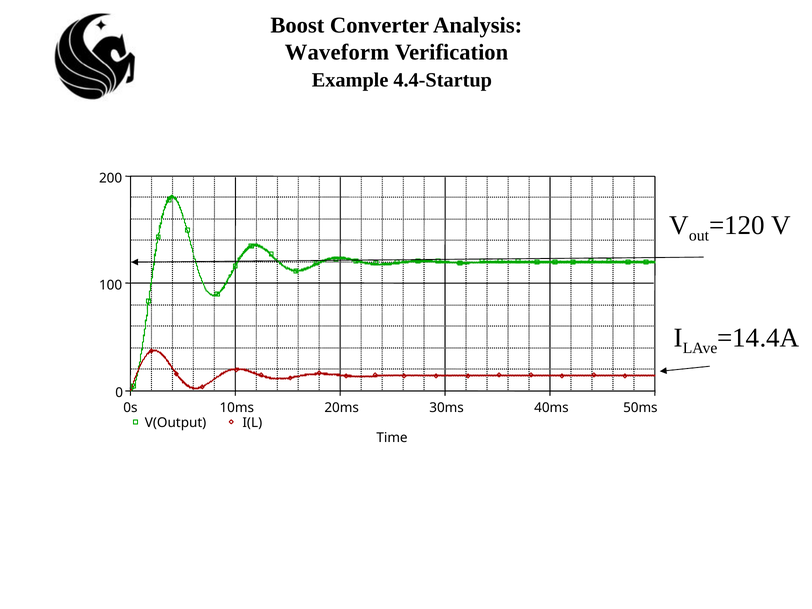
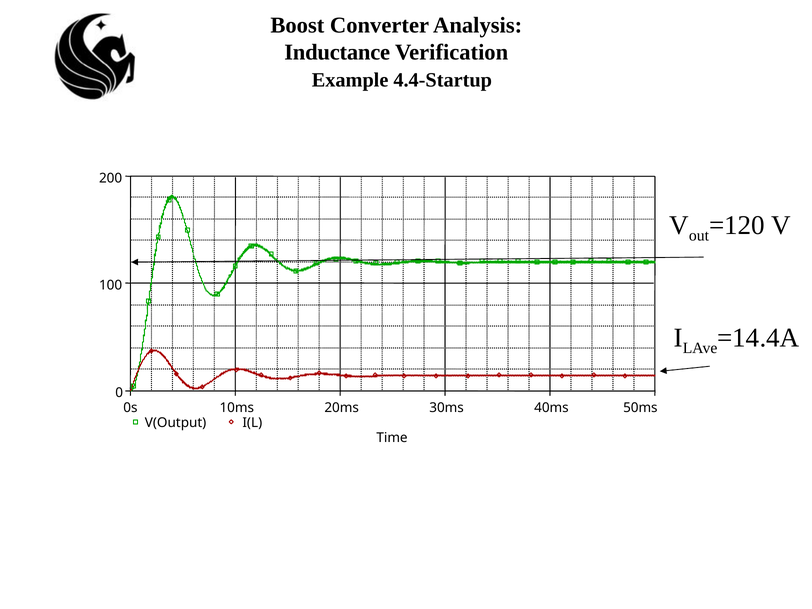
Waveform: Waveform -> Inductance (337, 52)
